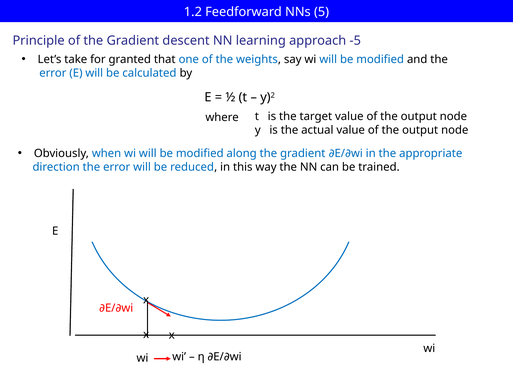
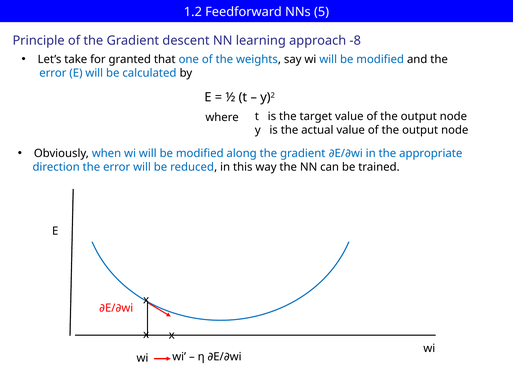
-5: -5 -> -8 (355, 40)
